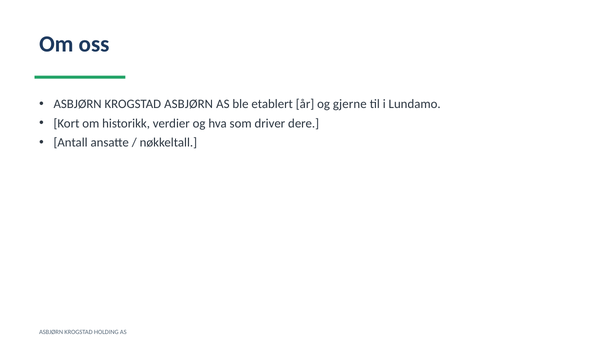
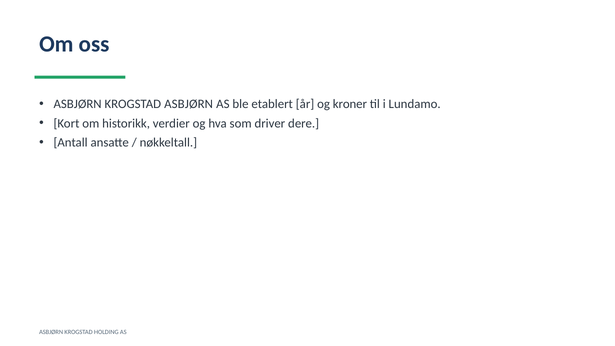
gjerne: gjerne -> kroner (350, 104)
